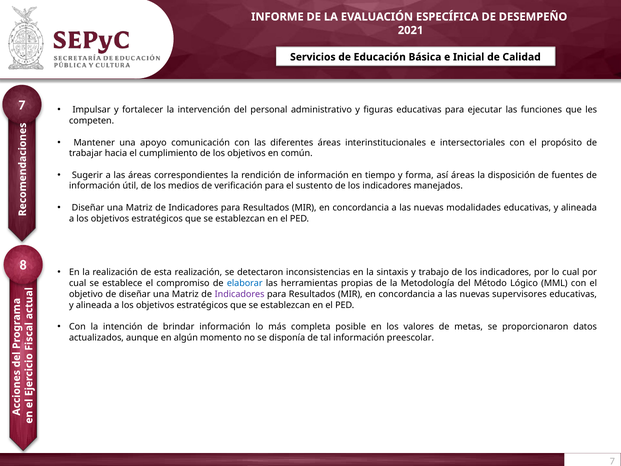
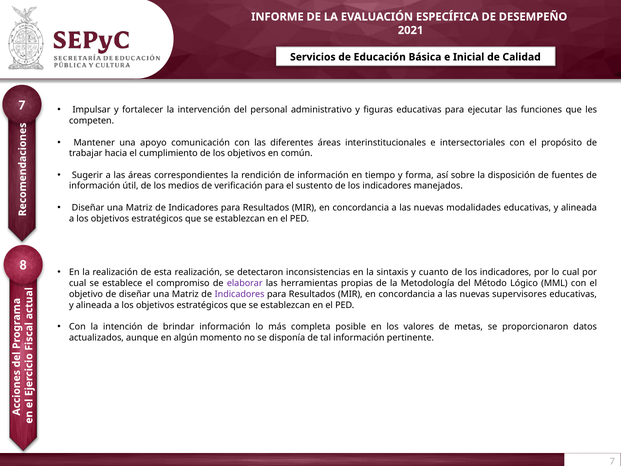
así áreas: áreas -> sobre (463, 175)
trabajo: trabajo -> cuanto (434, 272)
elaborar colour: blue -> purple (245, 283)
preescolar: preescolar -> pertinente (410, 337)
